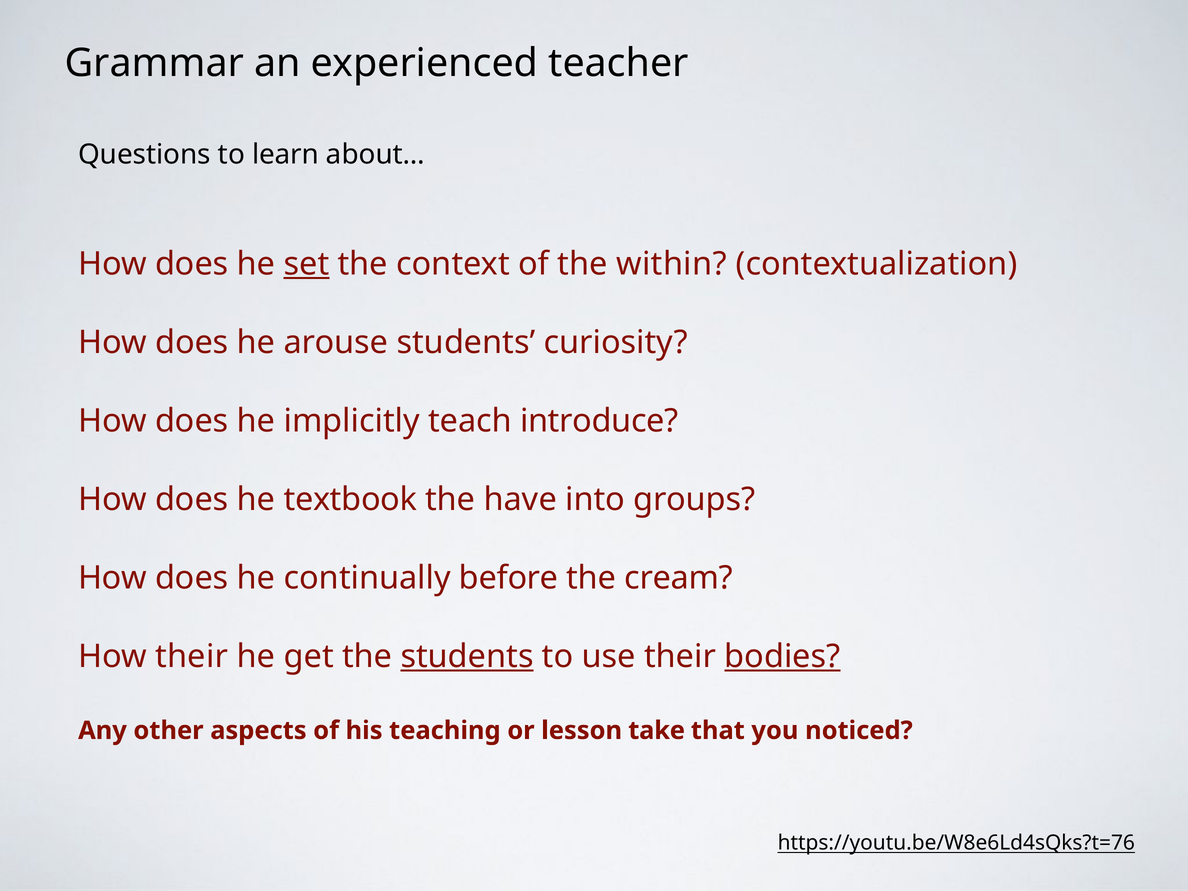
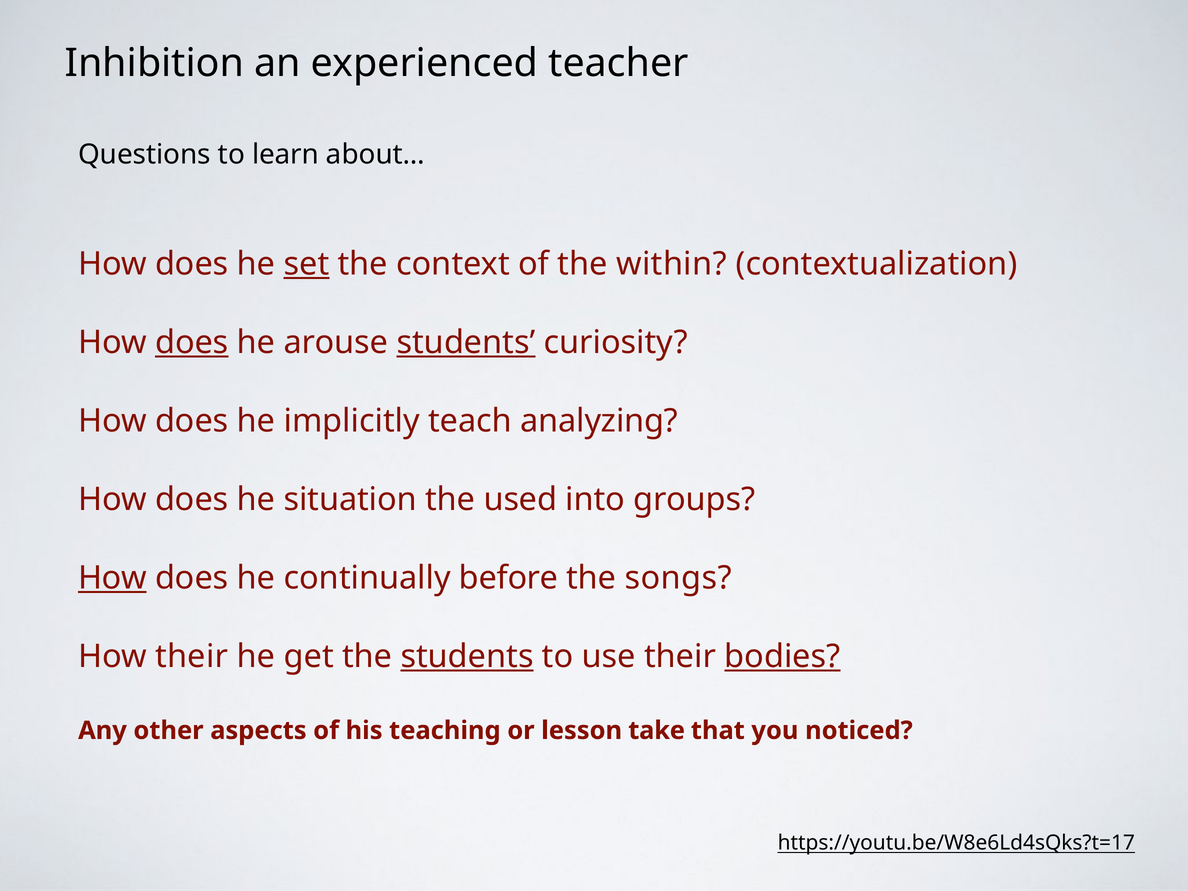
Grammar: Grammar -> Inhibition (154, 63)
does underline: none -> present (192, 342)
students underline: none -> present (466, 342)
introduce: introduce -> analyzing (599, 421)
textbook: textbook -> situation (350, 499)
have: have -> used (520, 499)
How underline: none -> present (113, 578)
cream: cream -> songs (678, 578)
https://youtu.be/W8e6Ld4sQks?t=76: https://youtu.be/W8e6Ld4sQks?t=76 -> https://youtu.be/W8e6Ld4sQks?t=17 (956, 843)
